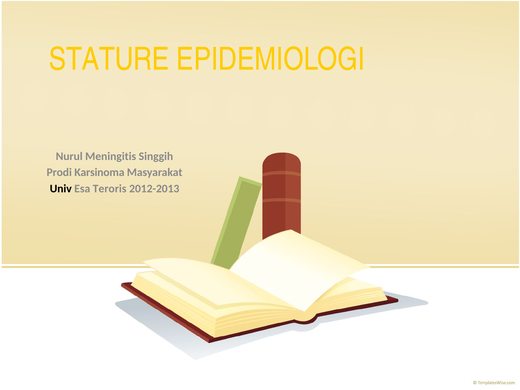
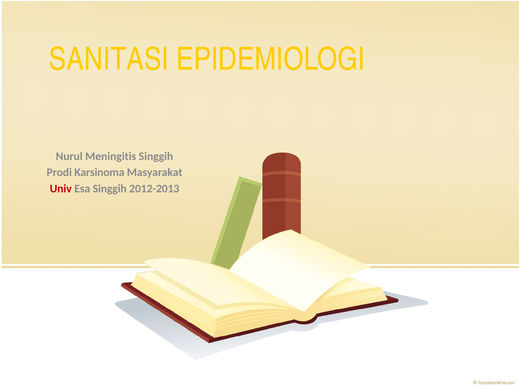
STATURE: STATURE -> SANITASI (109, 59)
Univ colour: black -> red (61, 189)
Esa Teroris: Teroris -> Singgih (110, 189)
